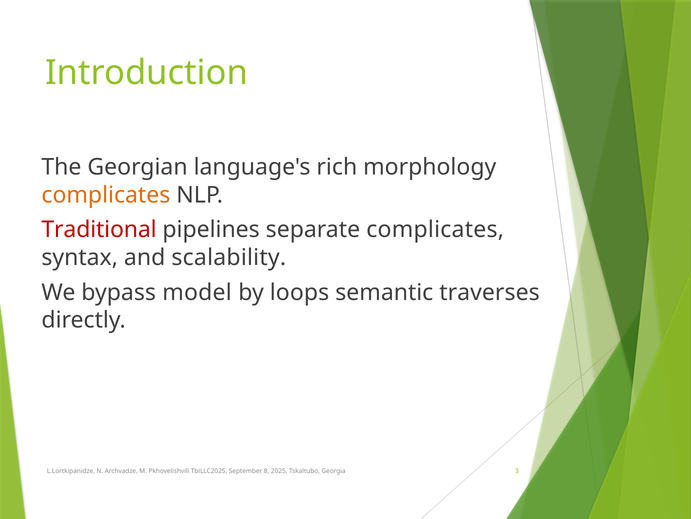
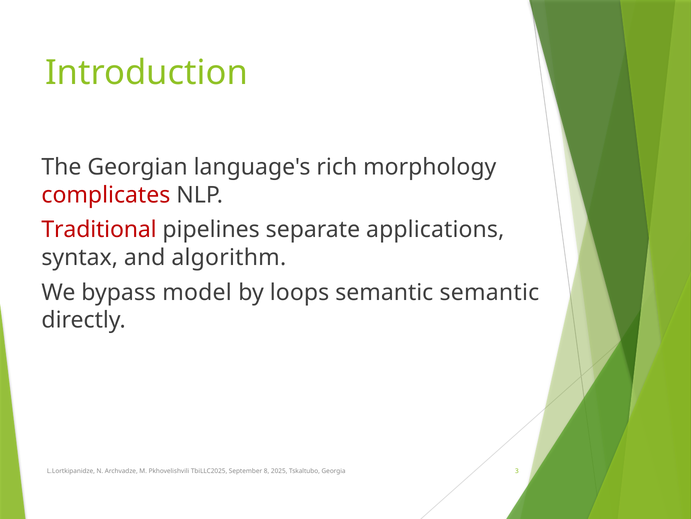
complicates colour: orange -> red (106, 195)
separate complicates: complicates -> applications (435, 230)
scalability: scalability -> algorithm (229, 257)
semantic traverses: traverses -> semantic (489, 292)
